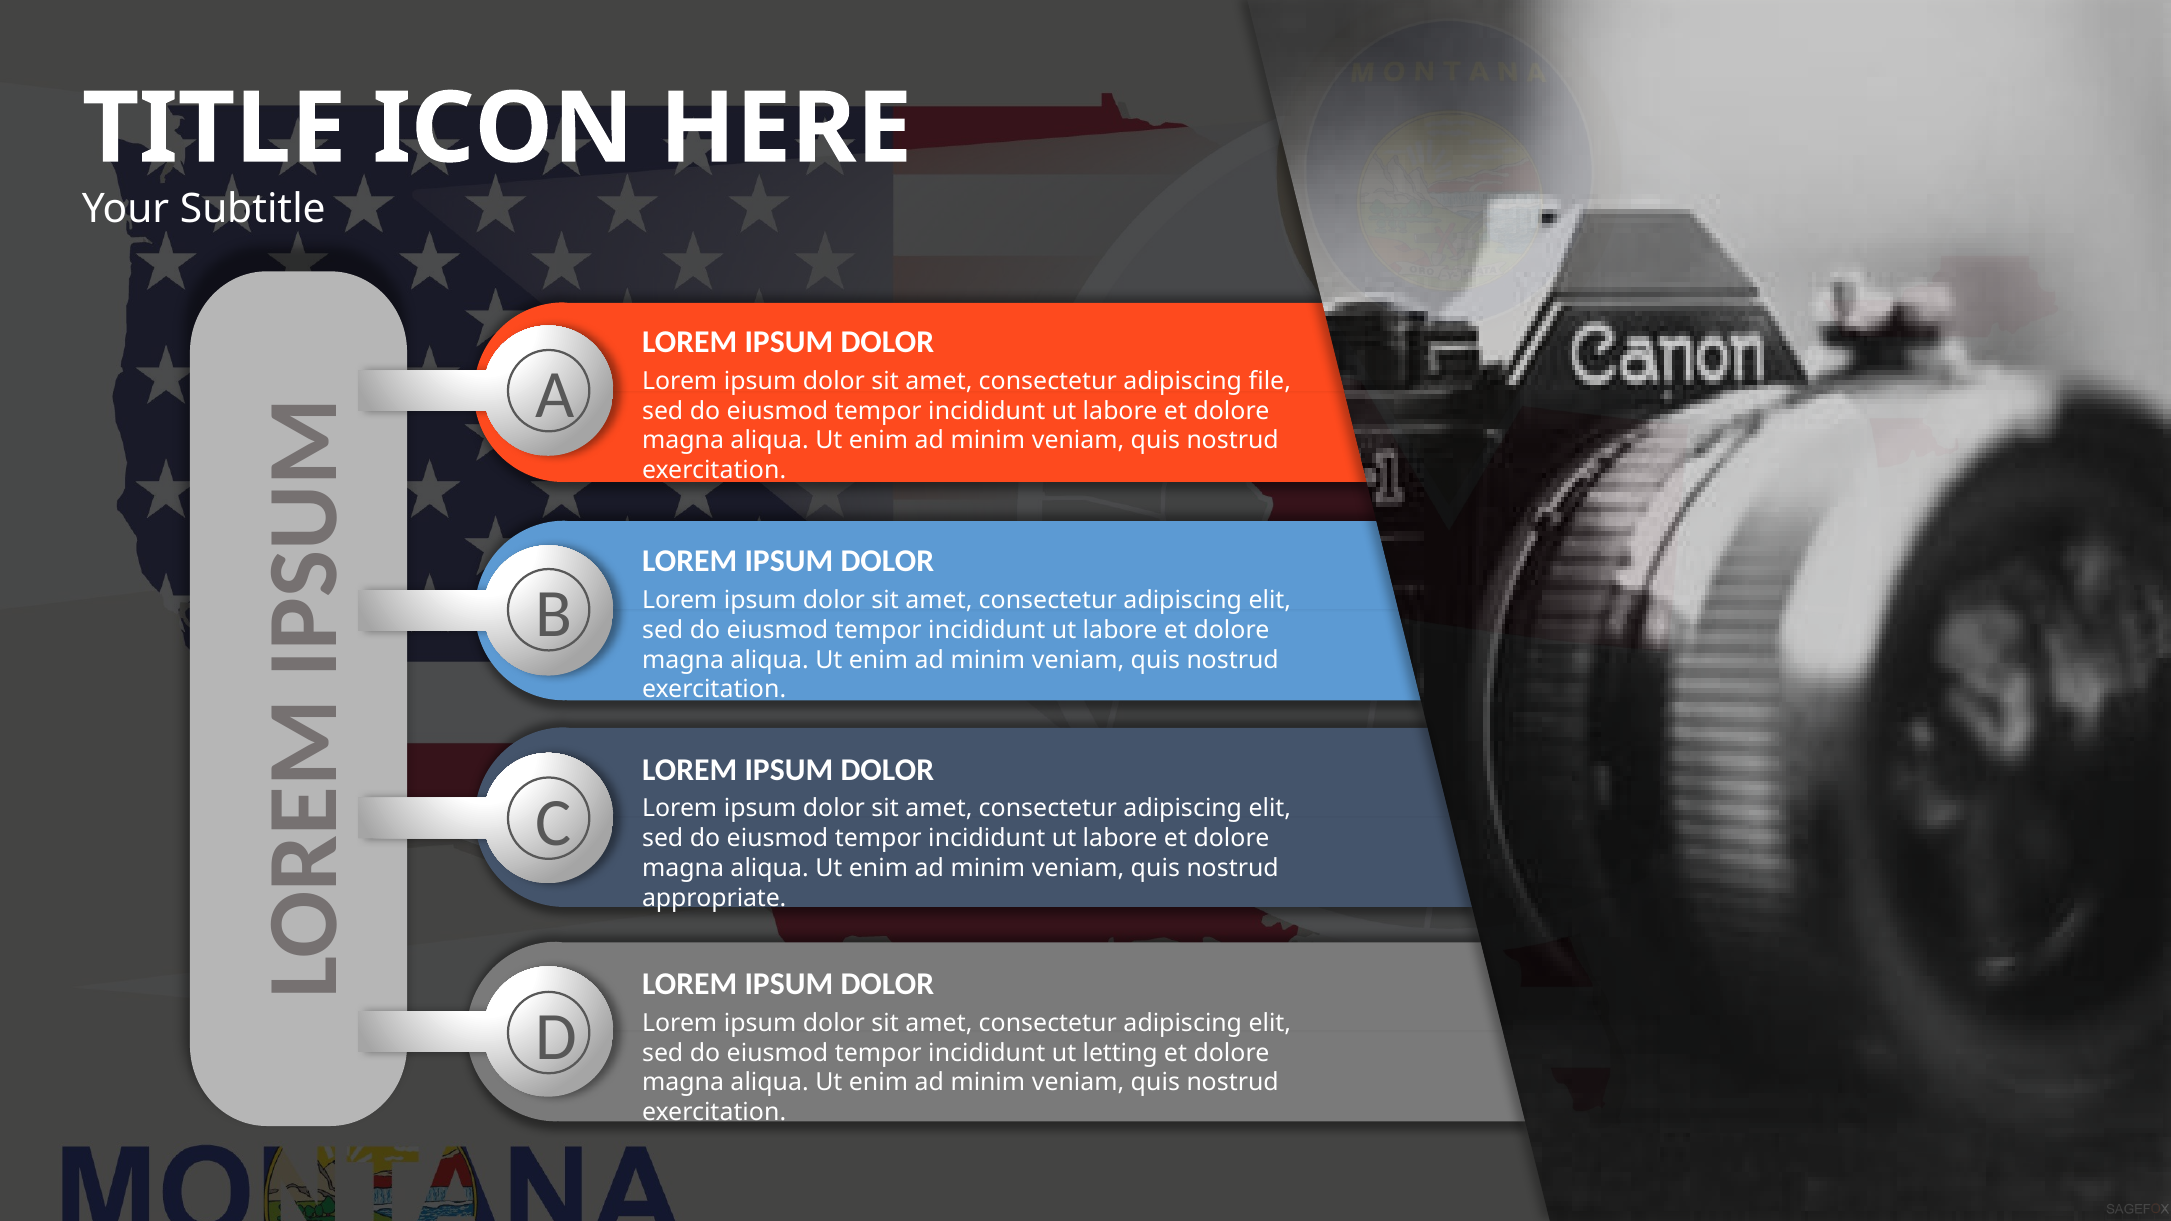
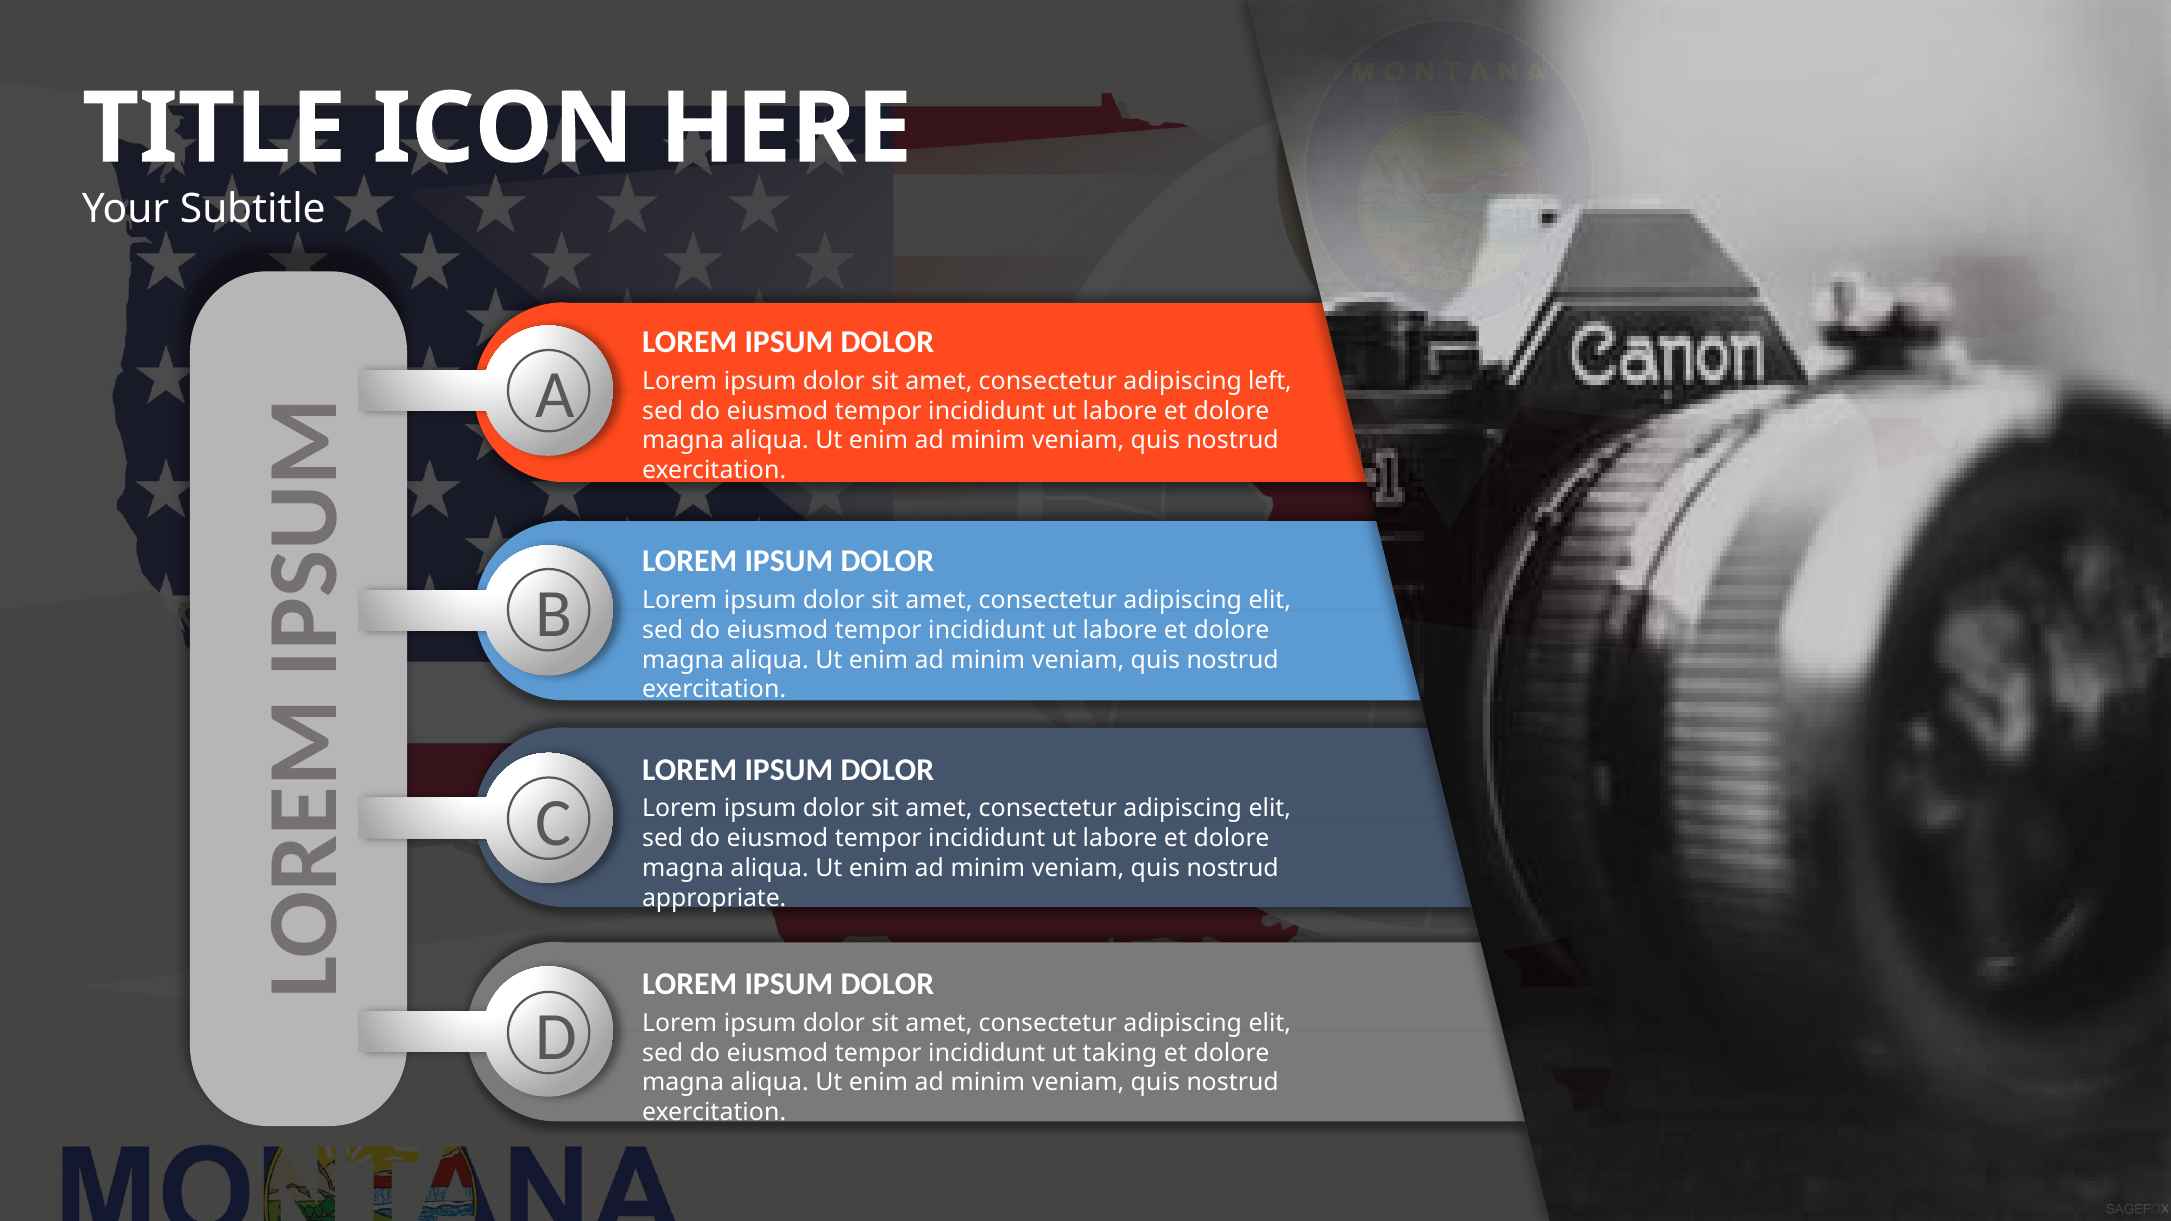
file: file -> left (1270, 381)
letting: letting -> taking (1120, 1053)
